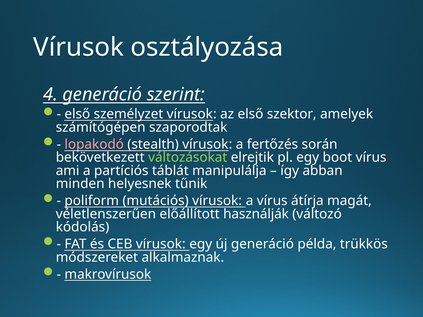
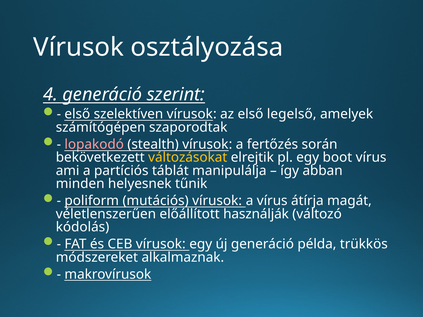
személyzet: személyzet -> szelektíven (128, 114)
szektor: szektor -> legelső (292, 114)
változásokat colour: light green -> yellow (188, 158)
